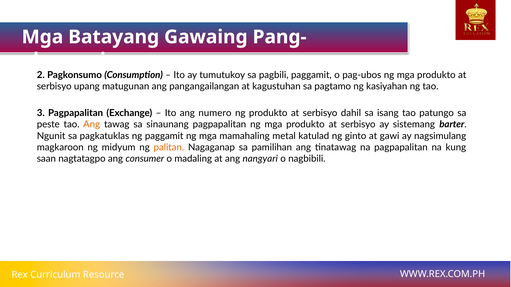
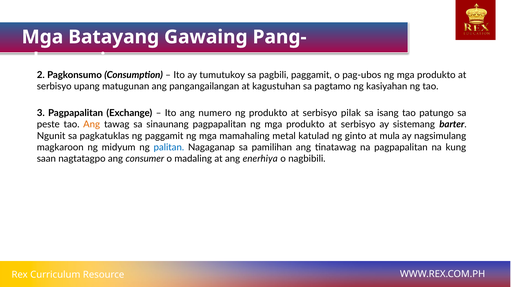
dahil: dahil -> pilak (351, 113)
gawi: gawi -> mula (390, 136)
palitan colour: orange -> blue (169, 148)
nangyari: nangyari -> enerhiya (260, 159)
